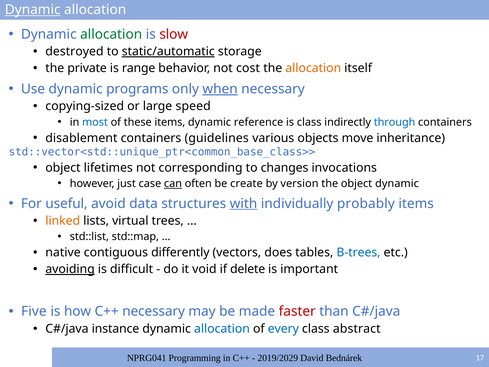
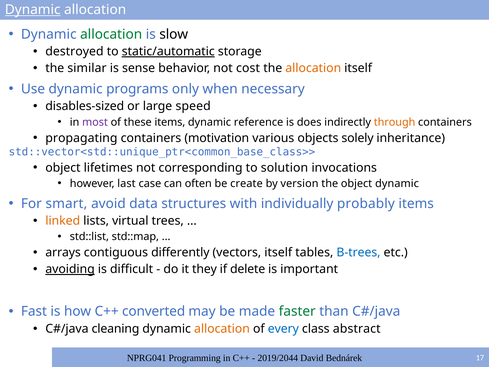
slow colour: red -> black (174, 34)
private: private -> similar (87, 68)
range: range -> sense (139, 68)
when underline: present -> none (220, 89)
copying-sized: copying-sized -> disables-sized (85, 106)
most colour: blue -> purple (95, 122)
is class: class -> does (309, 122)
through colour: blue -> orange (395, 122)
disablement: disablement -> propagating (81, 138)
guidelines: guidelines -> motivation (217, 138)
move: move -> solely (358, 138)
changes: changes -> solution (284, 168)
just: just -> last (126, 183)
can underline: present -> none (173, 183)
useful: useful -> smart (66, 203)
with underline: present -> none (243, 203)
native: native -> arrays (63, 252)
vectors does: does -> itself (278, 252)
void: void -> they (204, 269)
Five: Five -> Fast (34, 311)
C++ necessary: necessary -> converted (154, 311)
faster colour: red -> green (297, 311)
instance: instance -> cleaning (116, 329)
allocation colour: blue -> orange (222, 329)
2019/2029: 2019/2029 -> 2019/2044 (278, 358)
